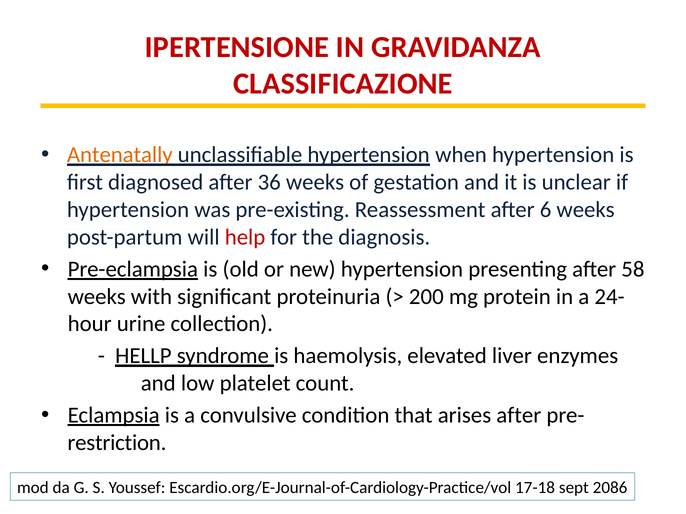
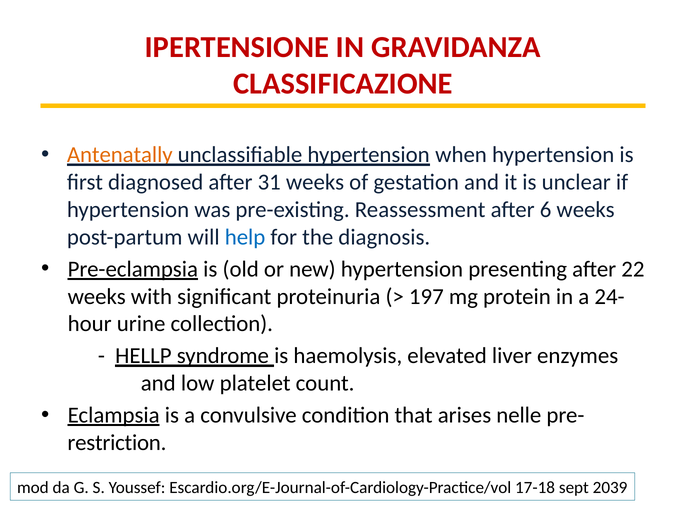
36: 36 -> 31 (269, 182)
help colour: red -> blue (245, 237)
58: 58 -> 22 (633, 269)
200: 200 -> 197 (426, 297)
arises after: after -> nelle (519, 416)
2086: 2086 -> 2039 (610, 488)
